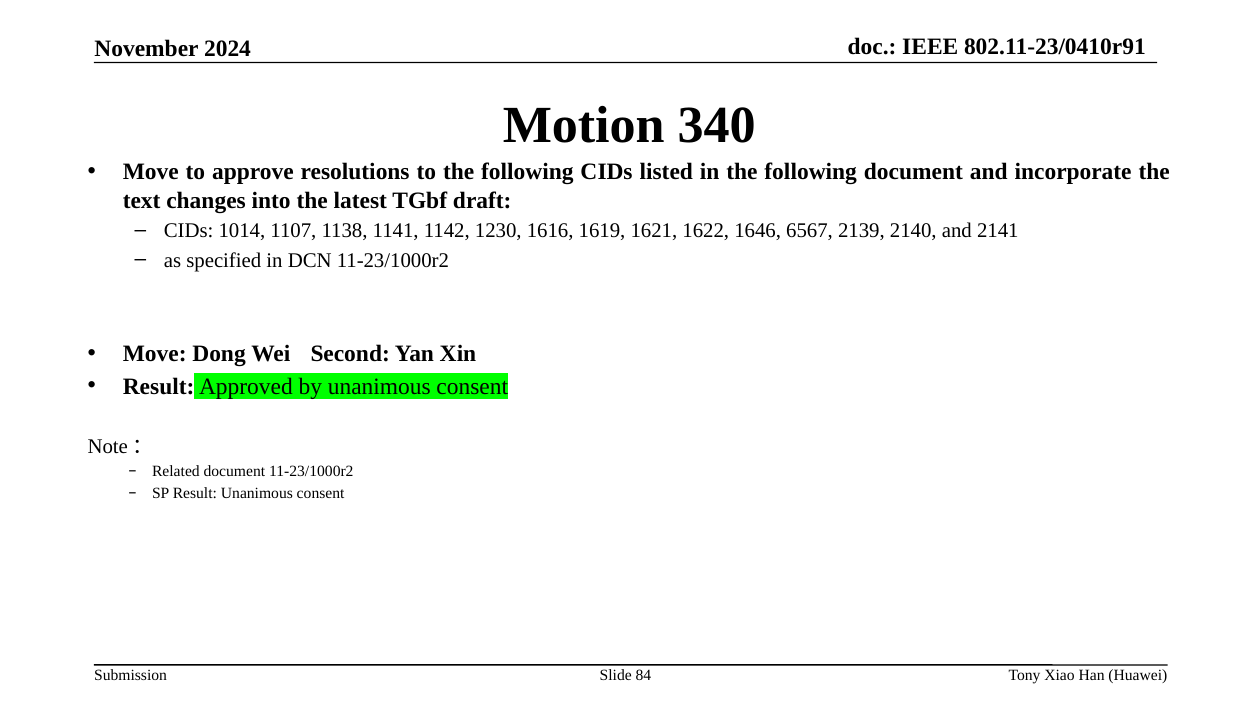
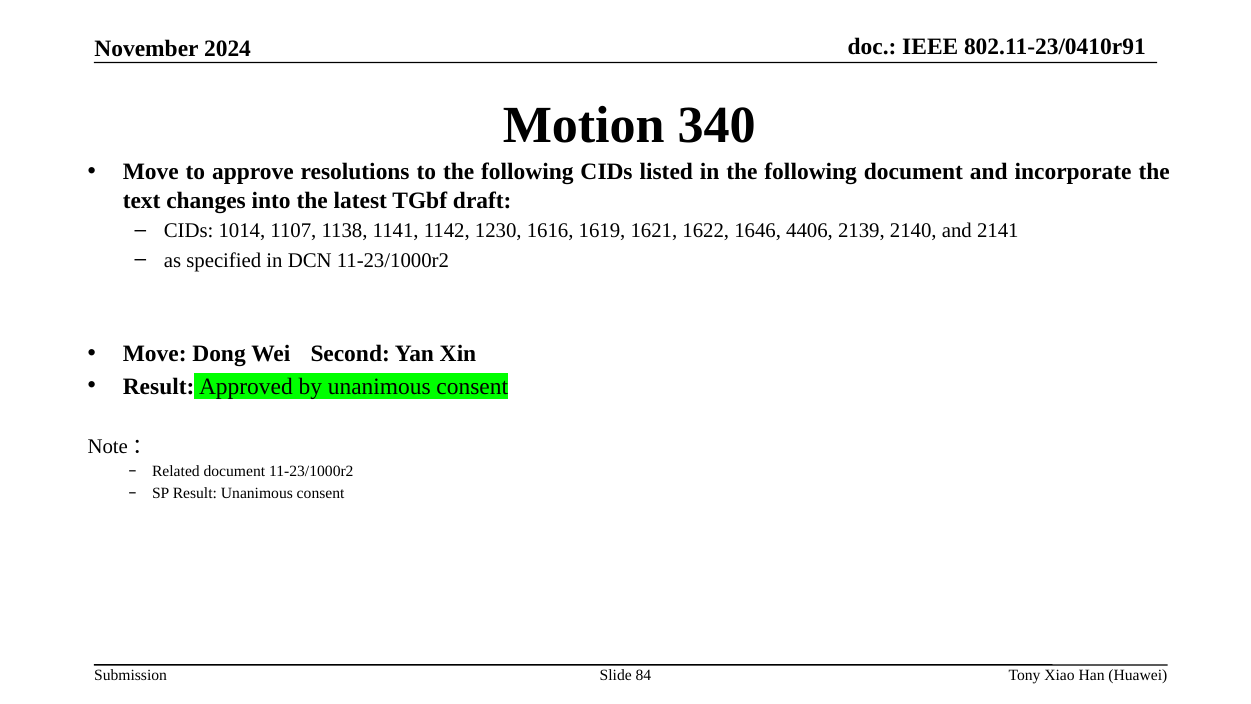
6567: 6567 -> 4406 (810, 231)
